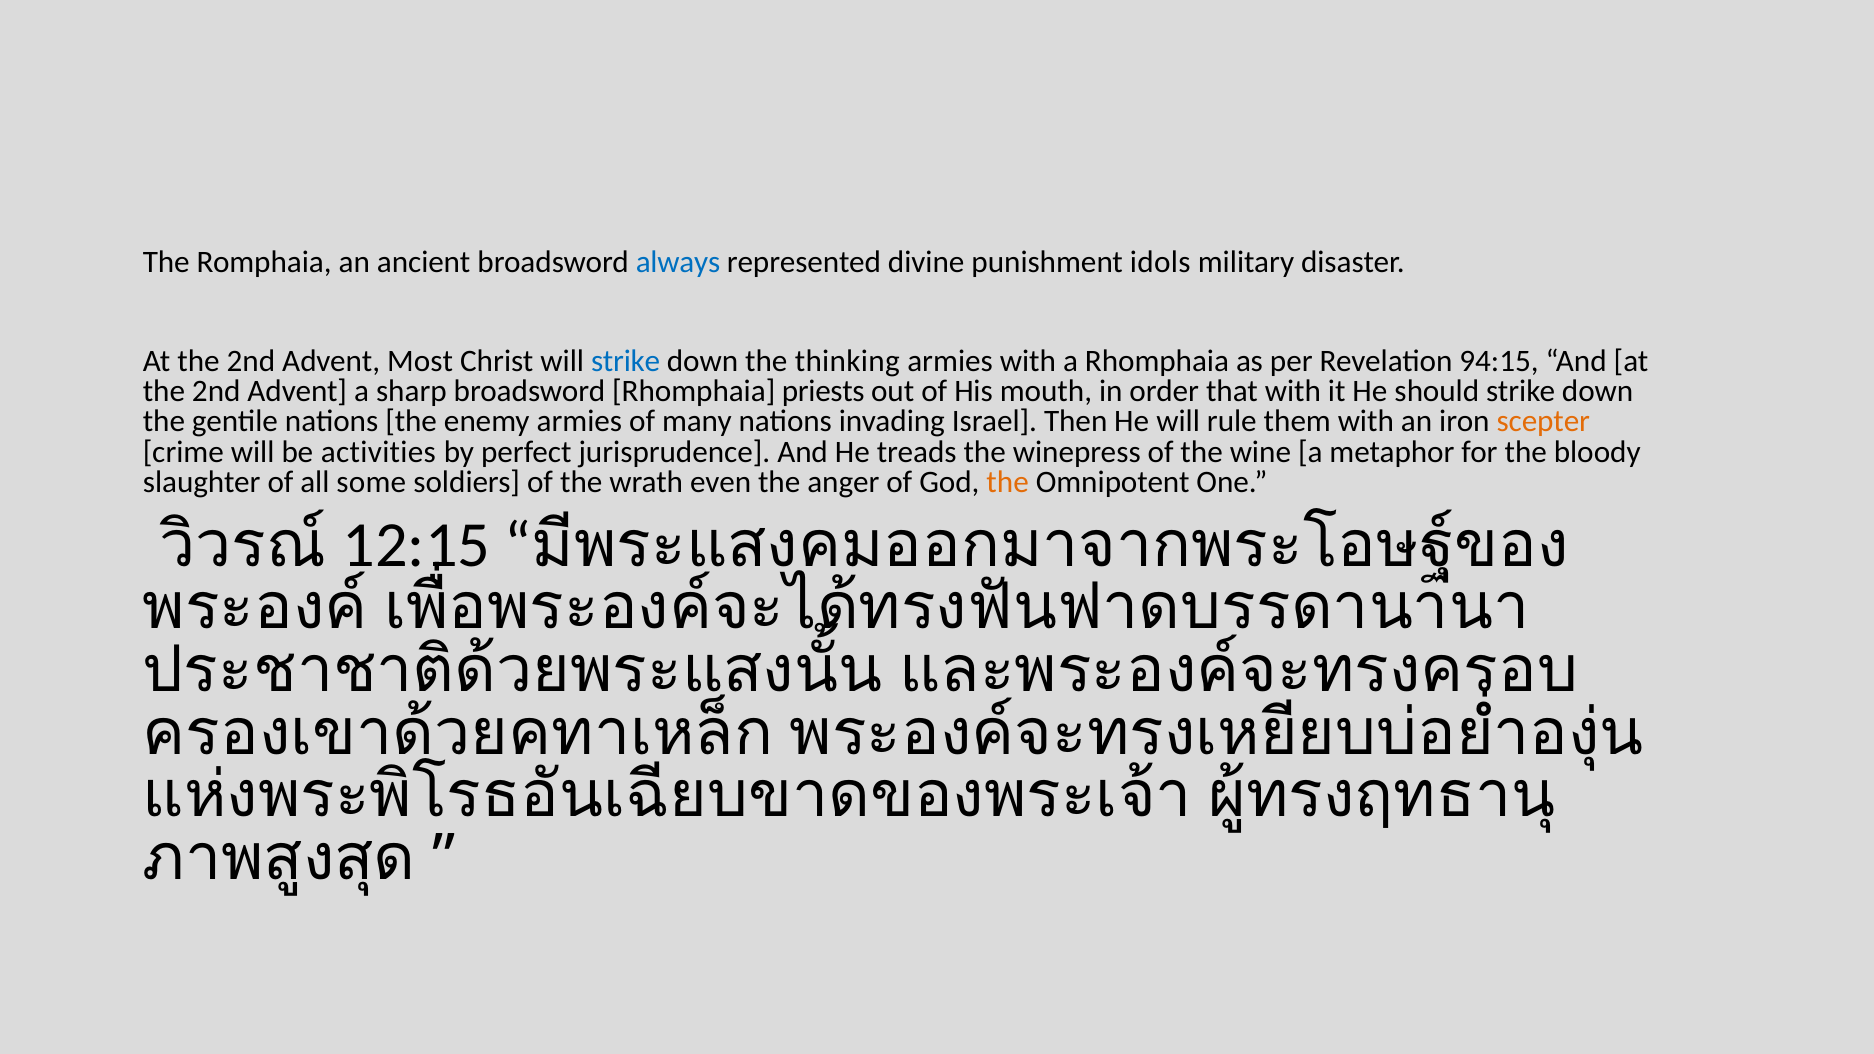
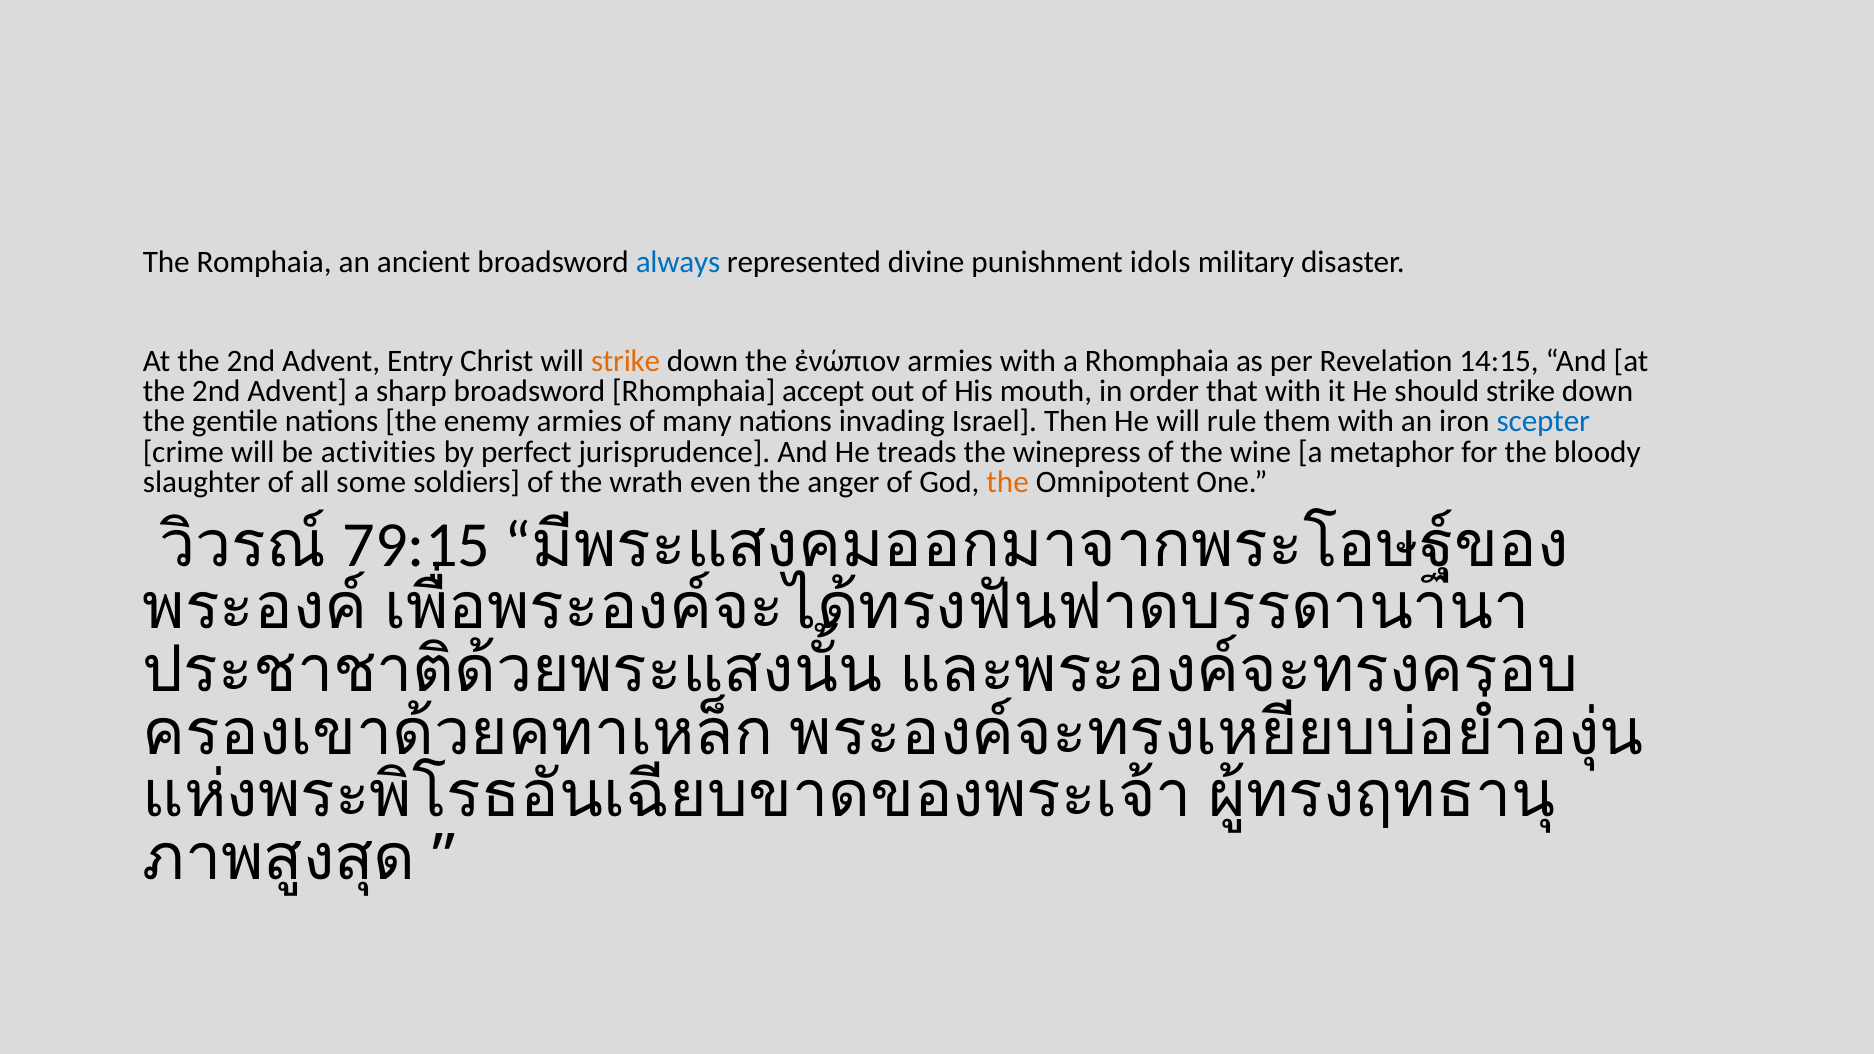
Most: Most -> Entry (420, 361)
strike colour: blue -> orange (626, 361)
thinking: thinking -> ἐνώπιον (847, 361)
94:15: 94:15 -> 14:15 (1499, 361)
priests: priests -> accept (823, 391)
scepter colour: orange -> blue (1543, 422)
12:15: 12:15 -> 79:15 (416, 545)
